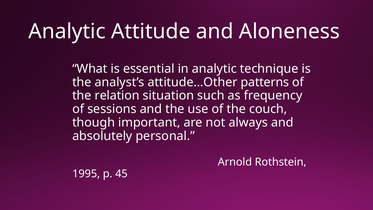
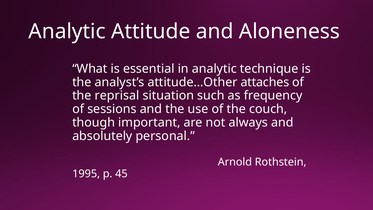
patterns: patterns -> attaches (265, 82)
relation: relation -> reprisal (117, 96)
